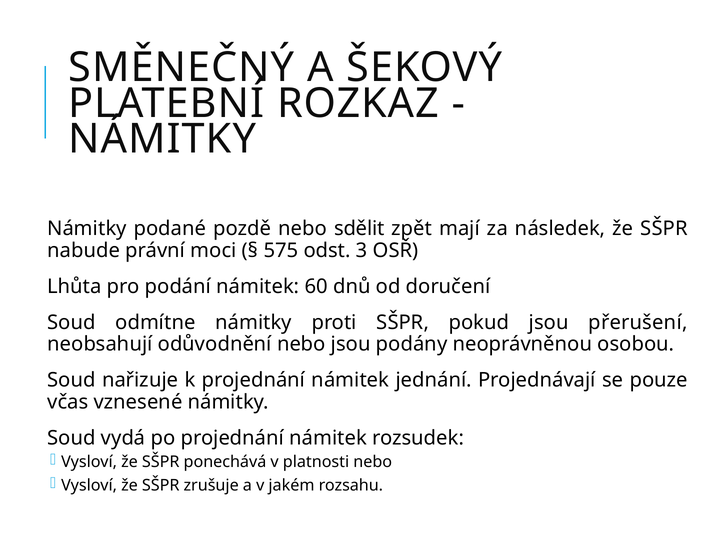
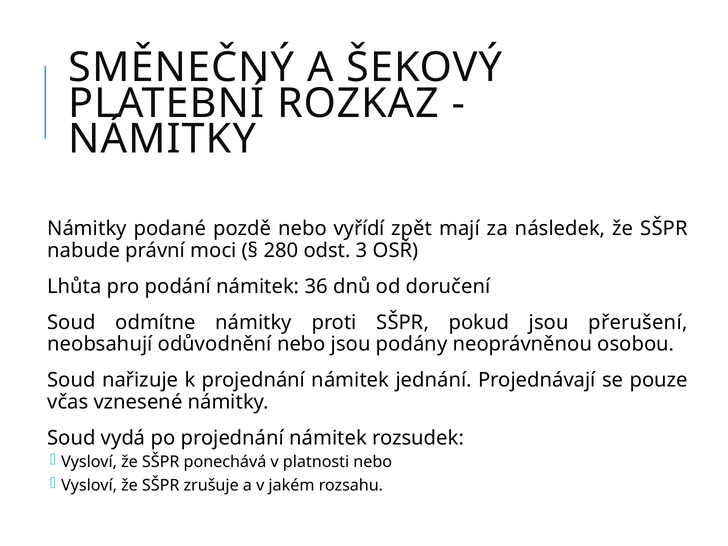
sdělit: sdělit -> vyřídí (359, 228)
575: 575 -> 280 (281, 250)
60: 60 -> 36 (316, 286)
